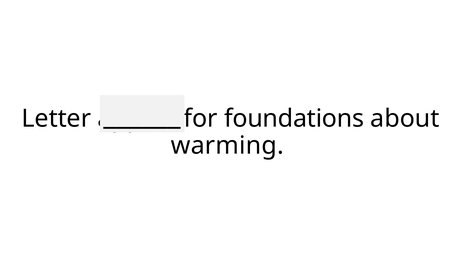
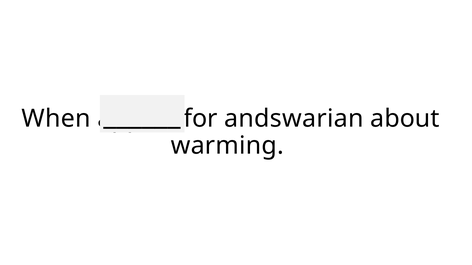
Letter: Letter -> When (56, 119)
foundations: foundations -> andswarian (294, 119)
